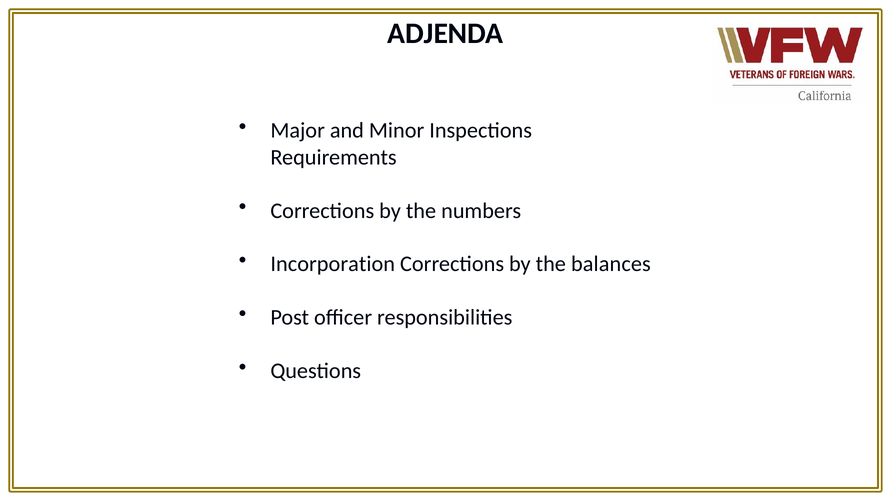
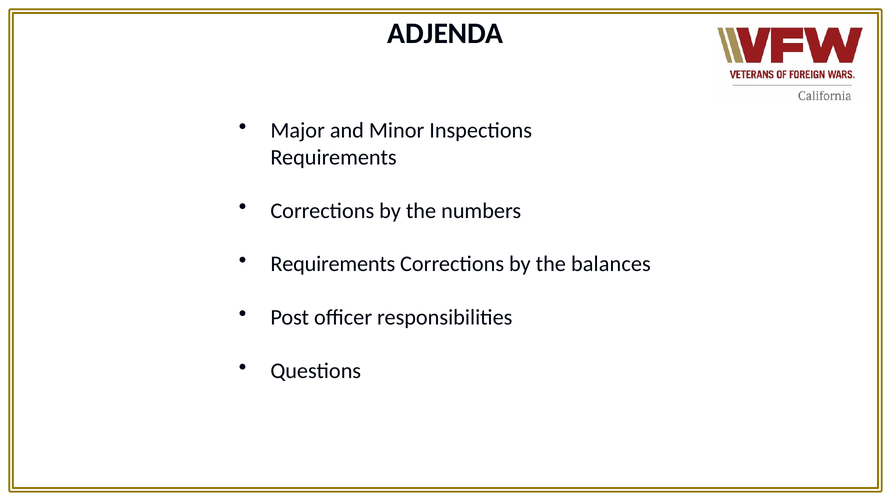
Incorporation: Incorporation -> Requirements (333, 264)
